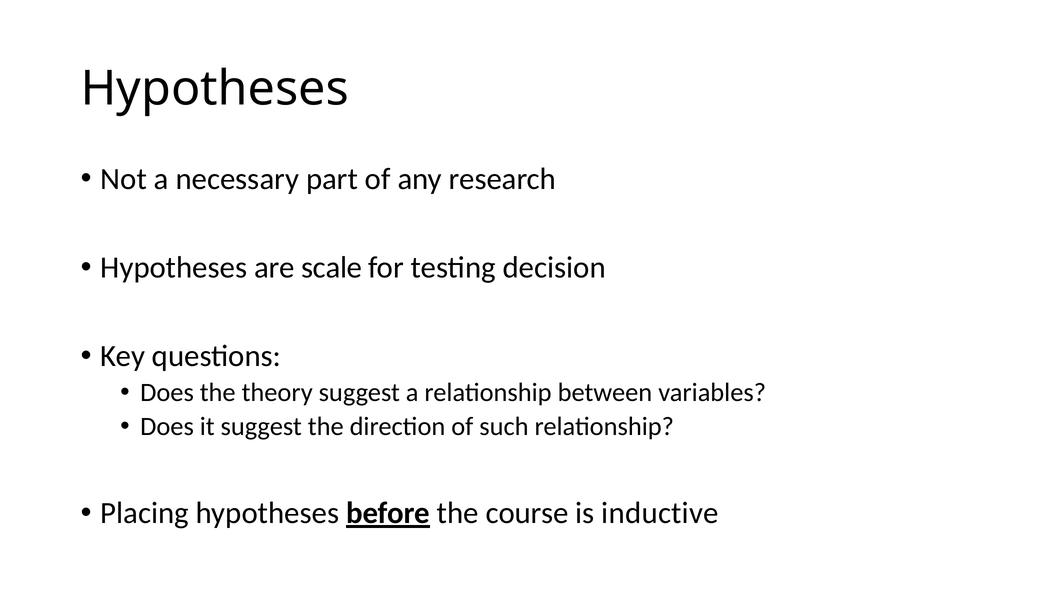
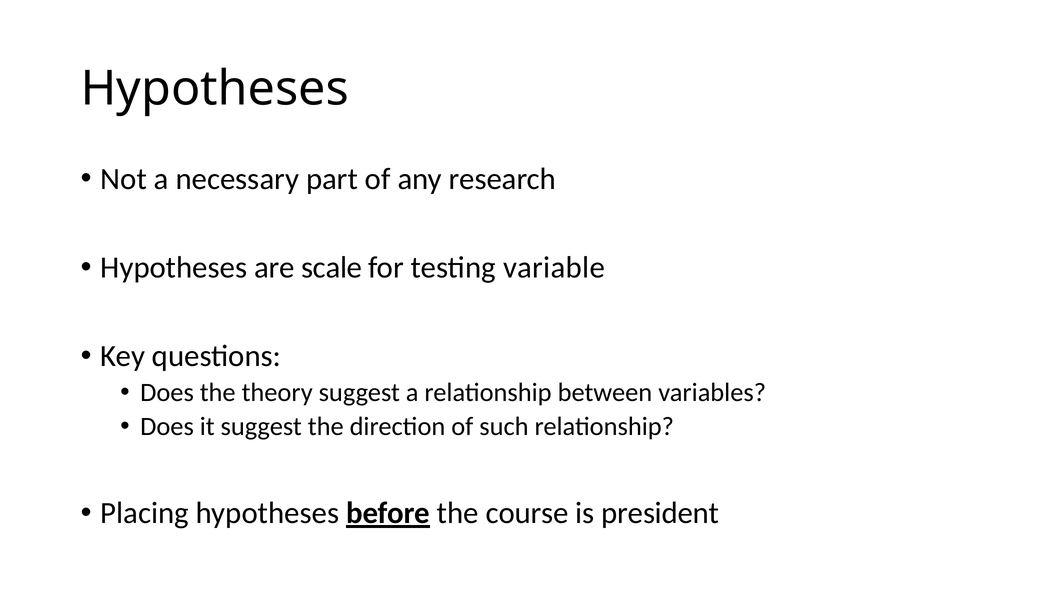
decision: decision -> variable (554, 268)
inductive: inductive -> president (660, 513)
